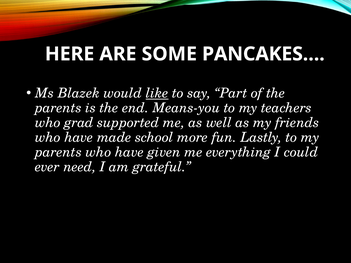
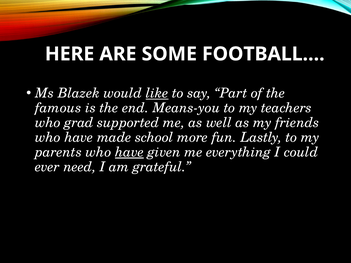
PANCAKES…: PANCAKES… -> FOOTBALL… (263, 54)
parents: parents -> famous (58, 108)
have underline: none -> present (130, 152)
